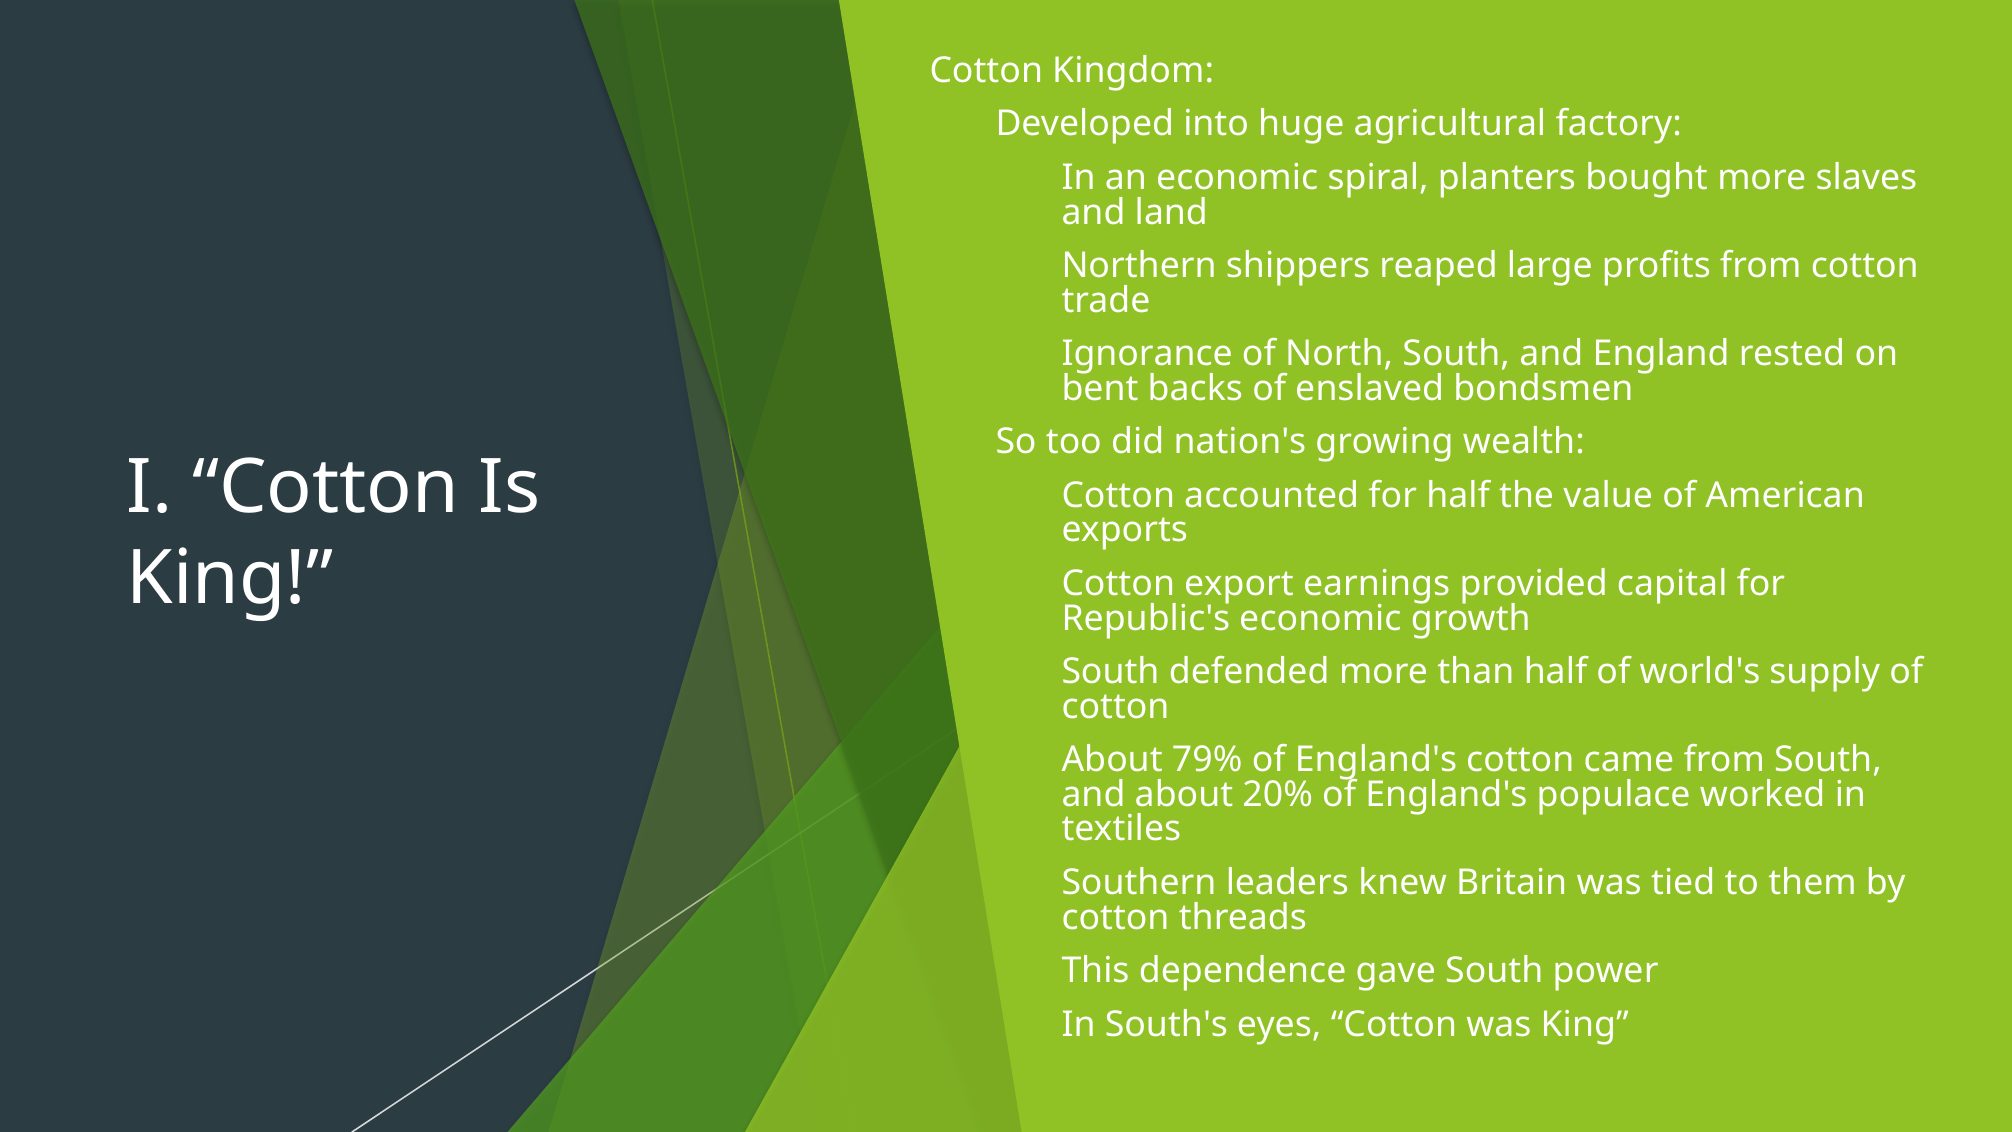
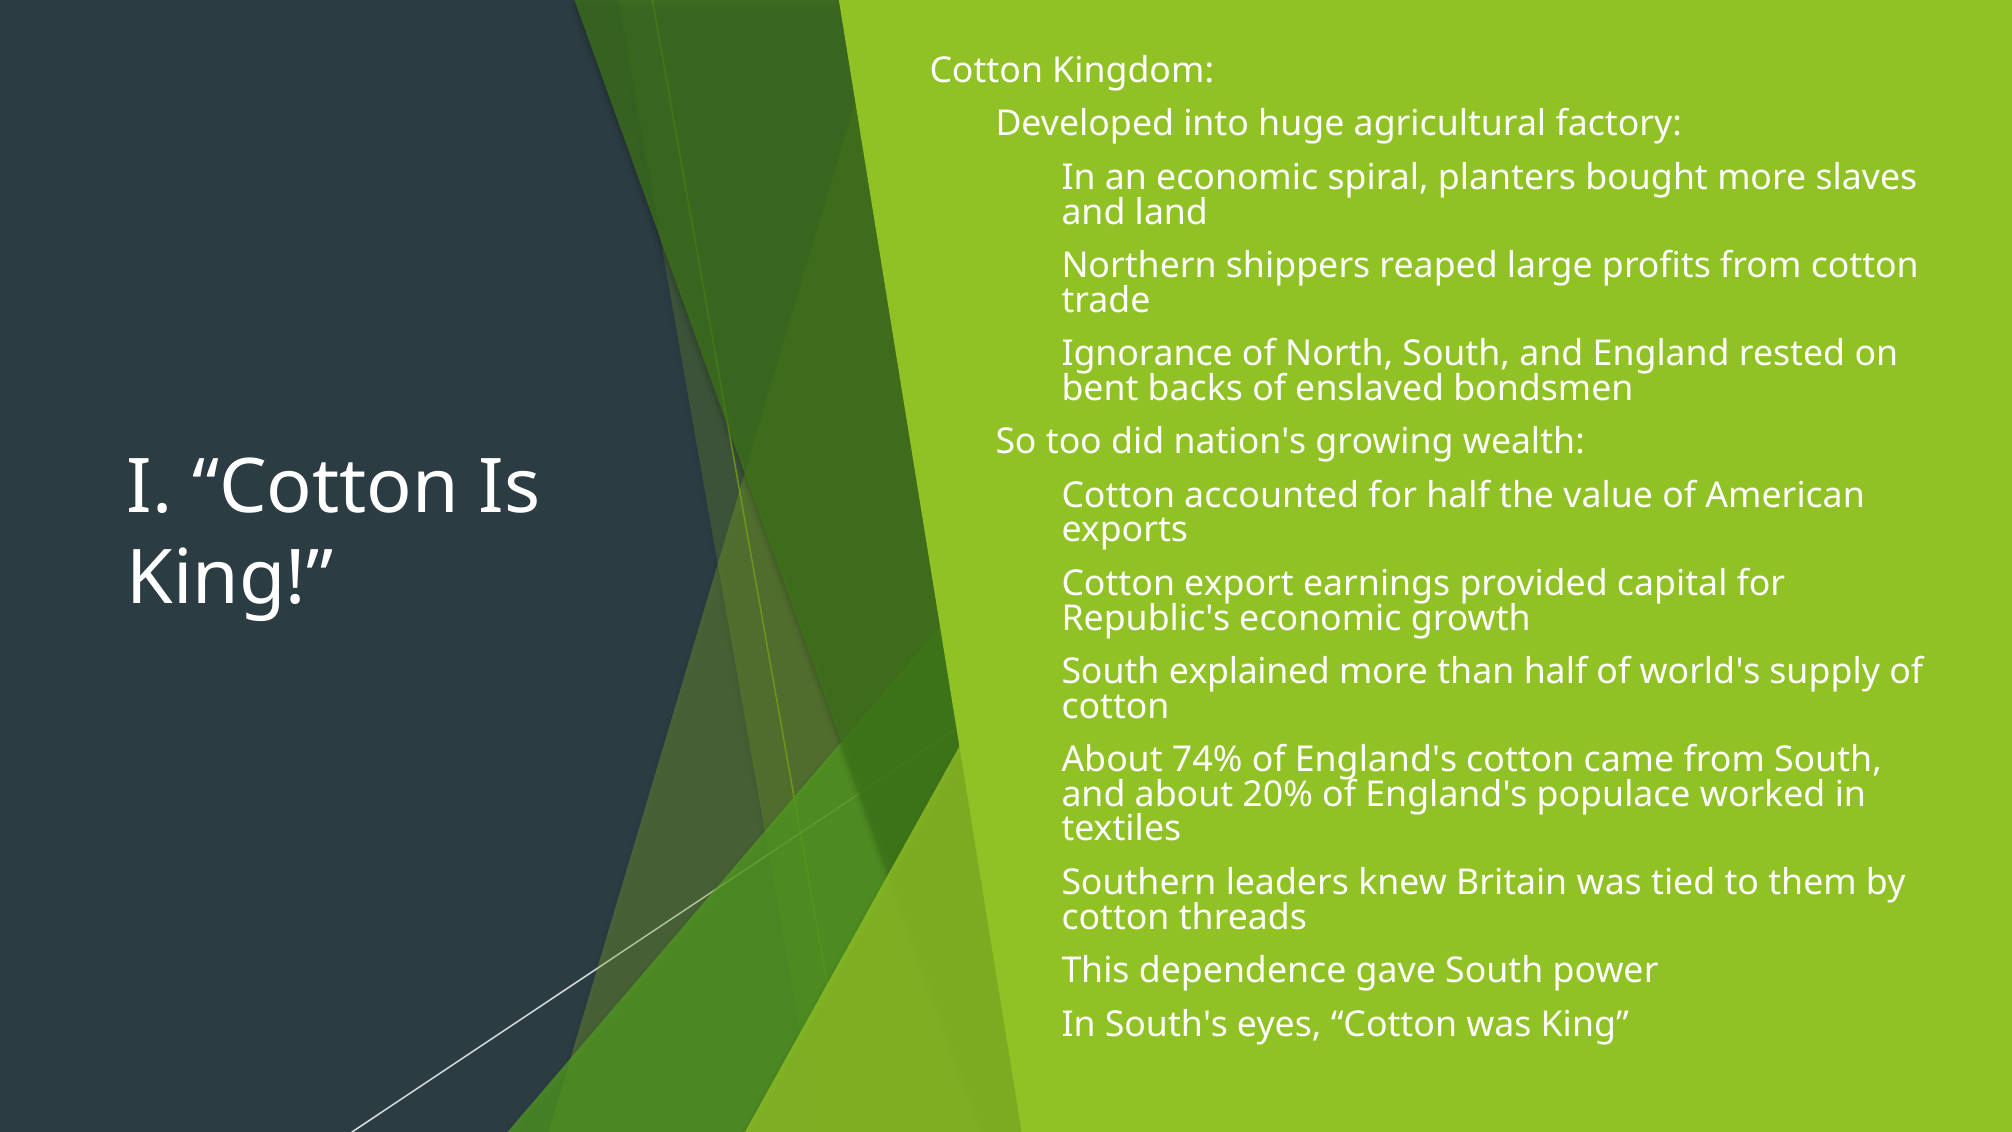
defended: defended -> explained (1249, 672)
79%: 79% -> 74% (1207, 760)
